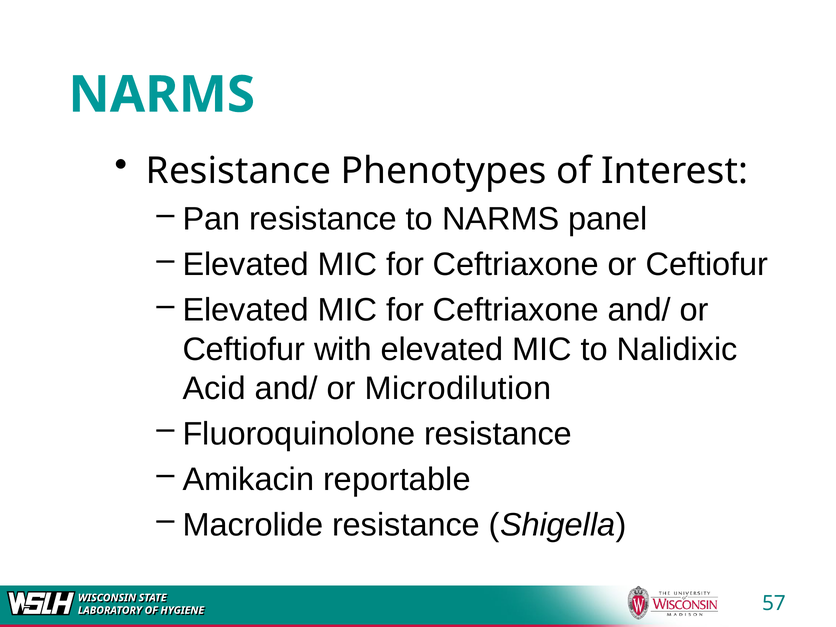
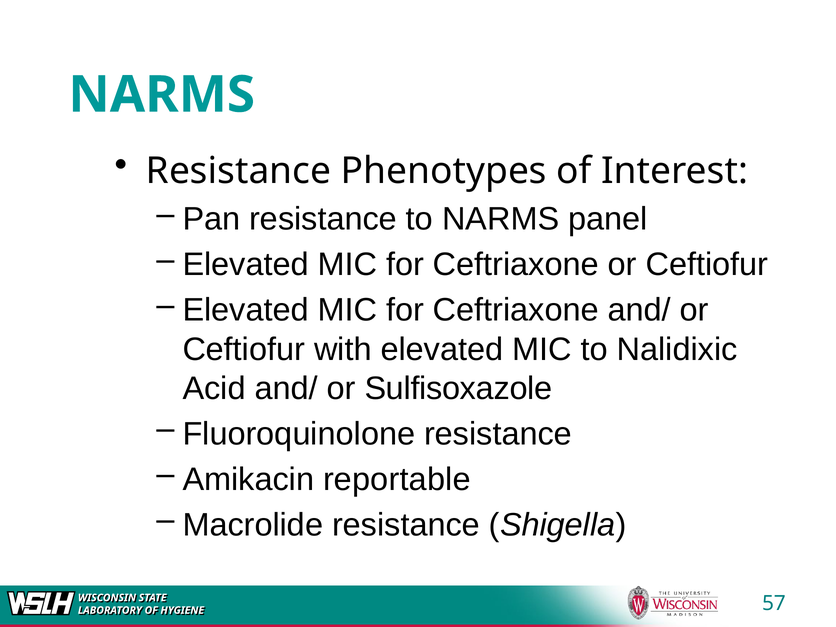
Microdilution: Microdilution -> Sulfisoxazole (458, 388)
